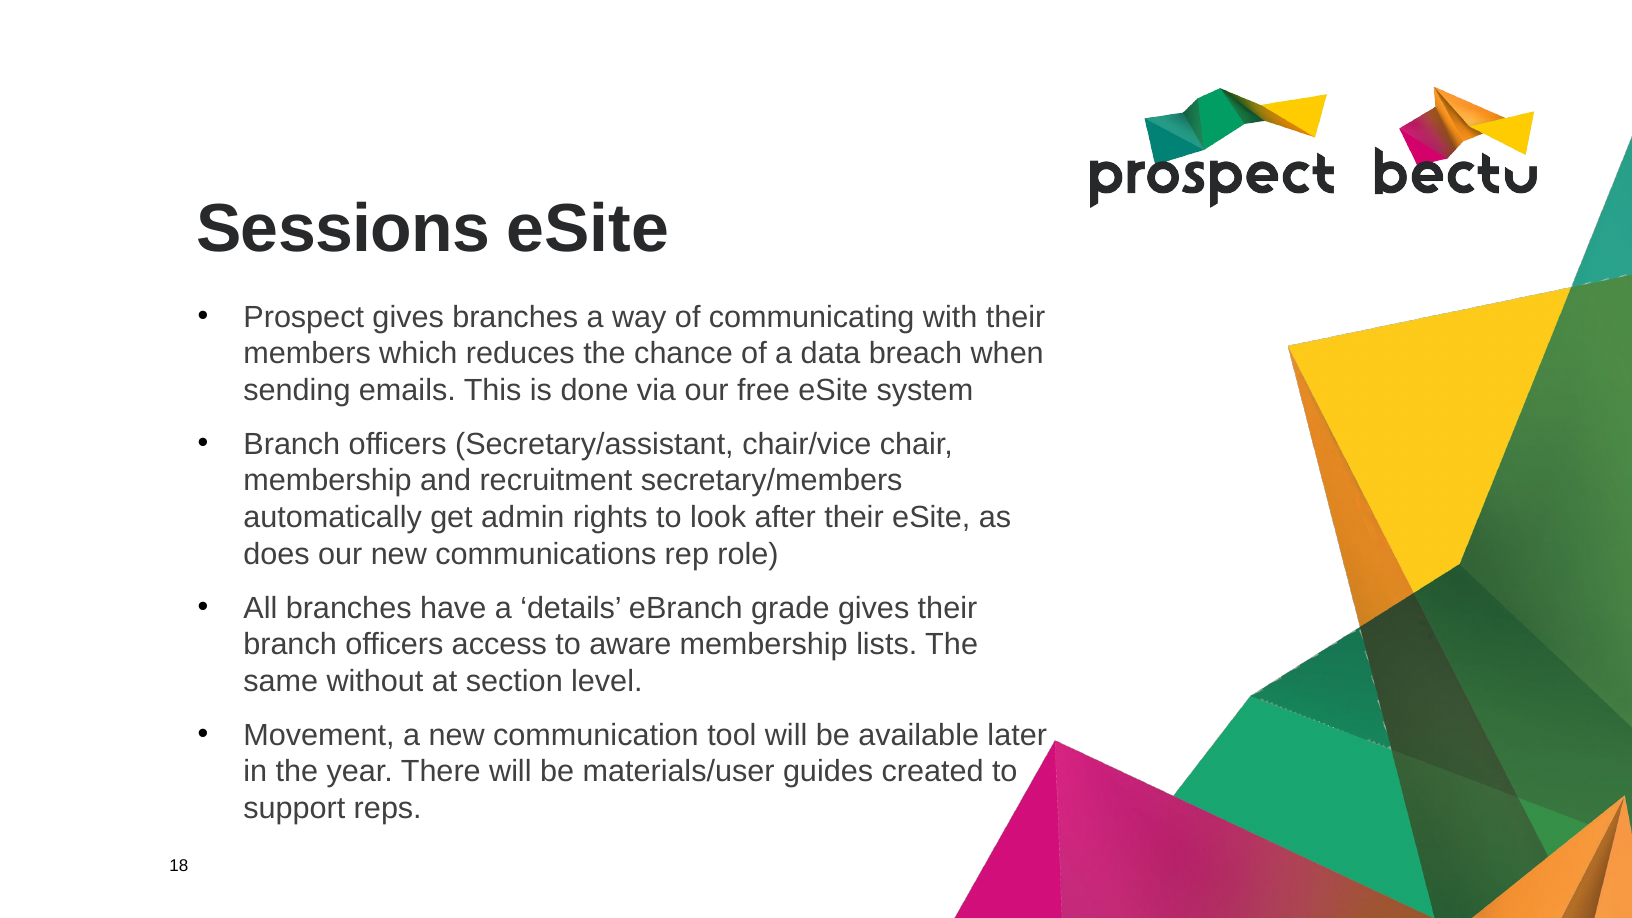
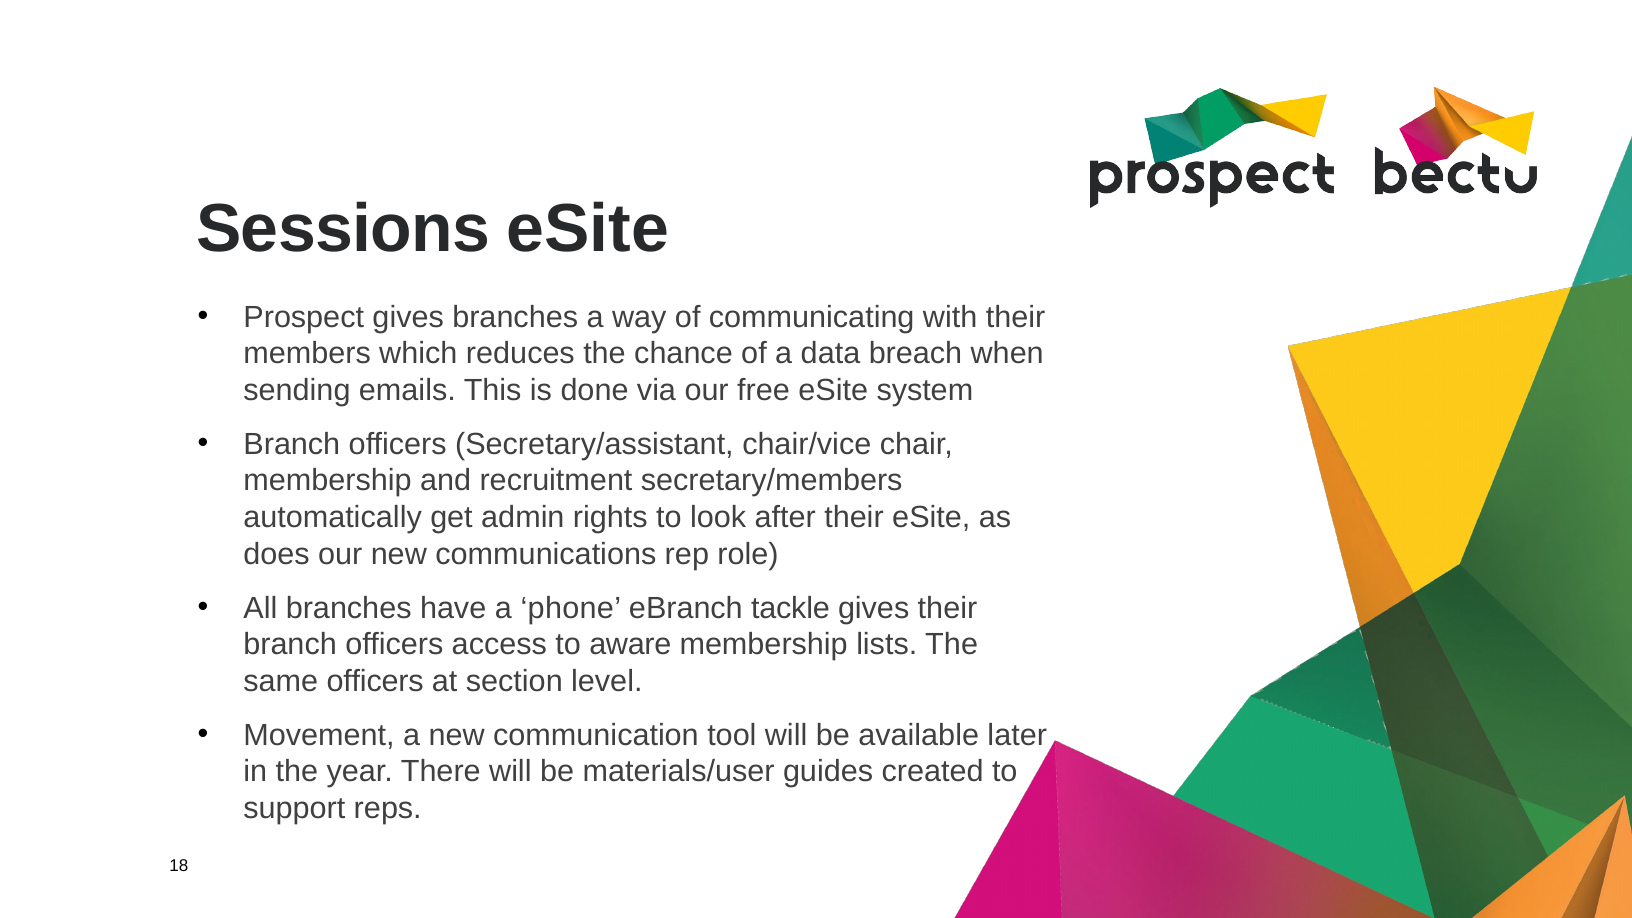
details: details -> phone (571, 608)
grade: grade -> tackle (791, 608)
same without: without -> officers (375, 681)
